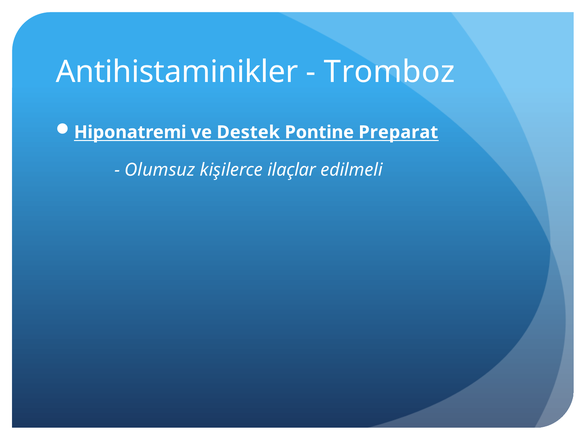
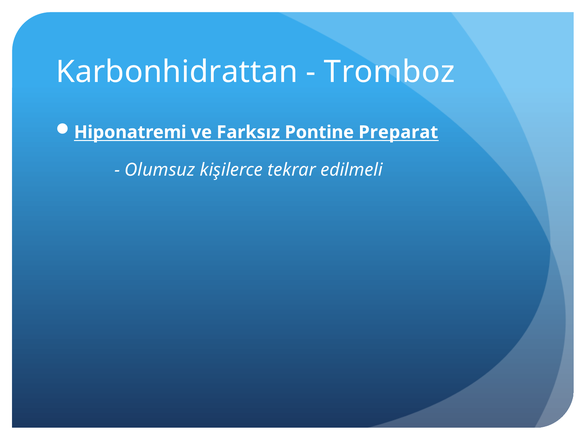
Antihistaminikler: Antihistaminikler -> Karbonhidrattan (177, 72)
Destek: Destek -> Farksız (248, 132)
ilaçlar: ilaçlar -> tekrar (292, 170)
